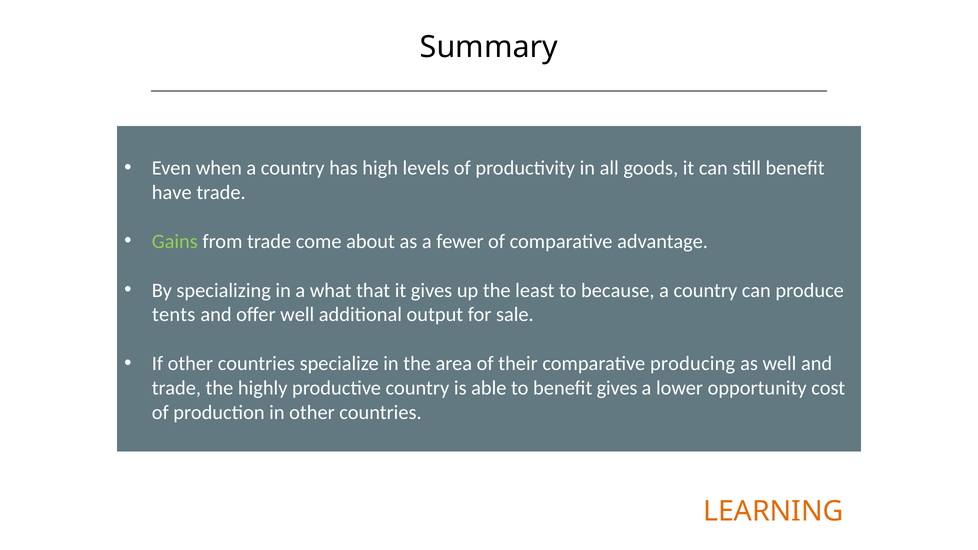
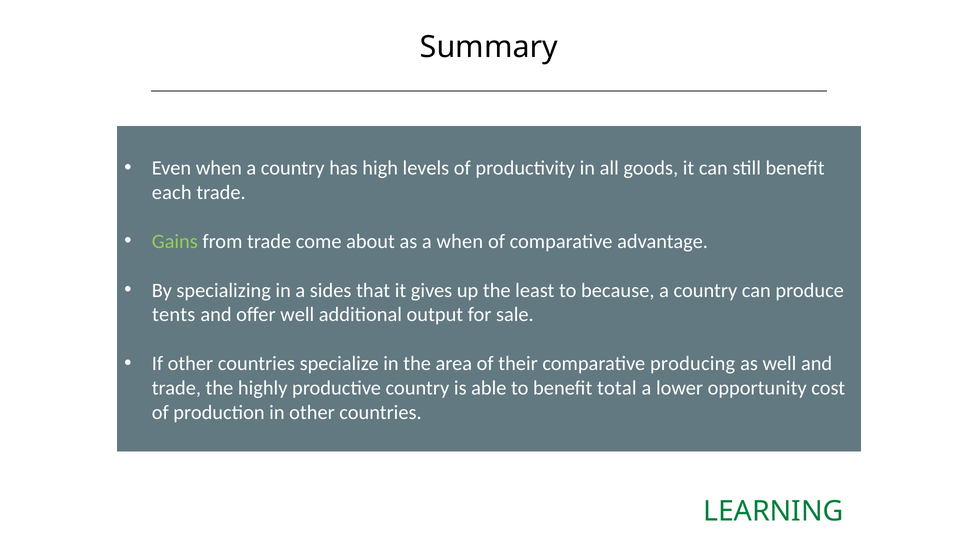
have: have -> each (172, 193)
a fewer: fewer -> when (460, 241)
what: what -> sides (331, 290)
benefit gives: gives -> total (617, 388)
LEARNING colour: orange -> green (773, 511)
